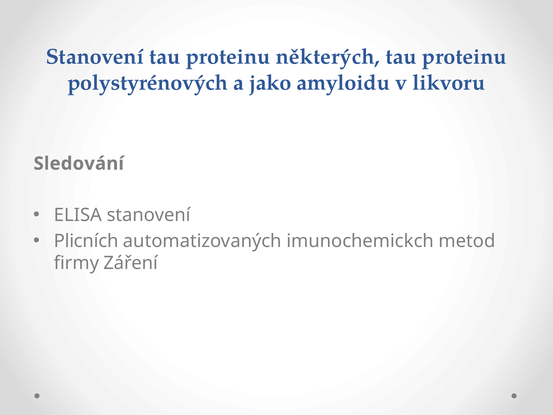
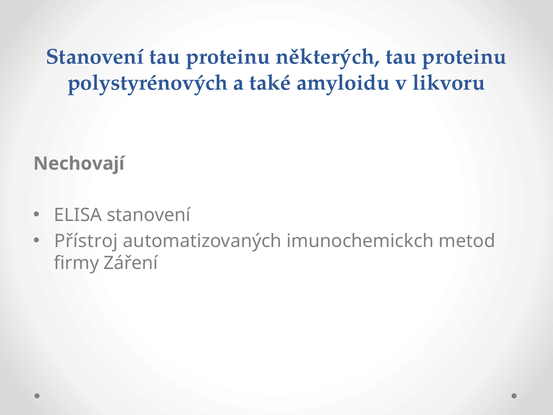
jako: jako -> také (270, 83)
Sledování: Sledování -> Nechovají (79, 163)
Plicních: Plicních -> Přístroj (86, 241)
